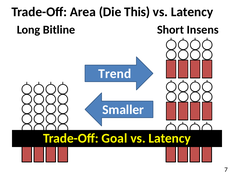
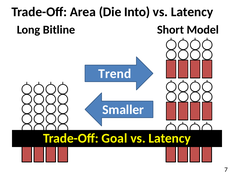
This: This -> Into (137, 12)
Insens: Insens -> Model (203, 30)
